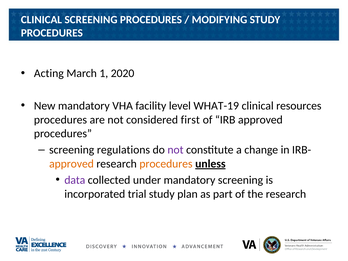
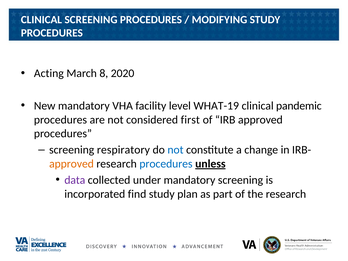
1: 1 -> 8 (104, 73)
resources: resources -> pandemic (299, 106)
regulations: regulations -> respiratory (123, 150)
not colour: purple -> blue (175, 150)
procedures colour: orange -> blue (166, 164)
trial: trial -> find (137, 194)
